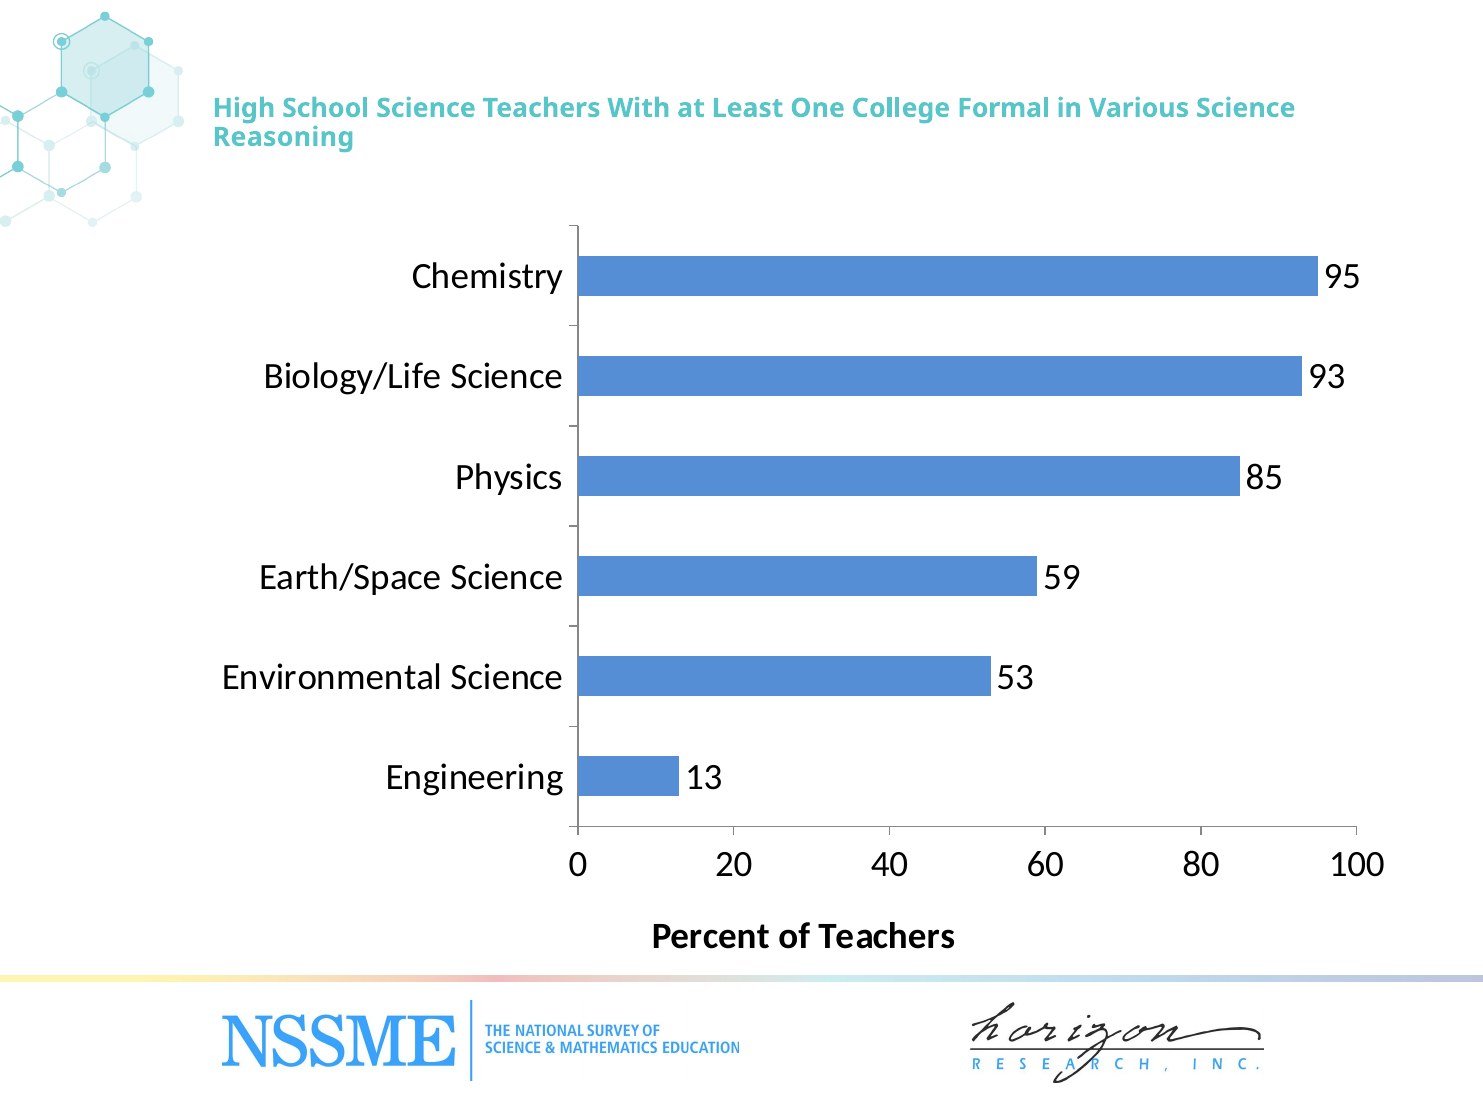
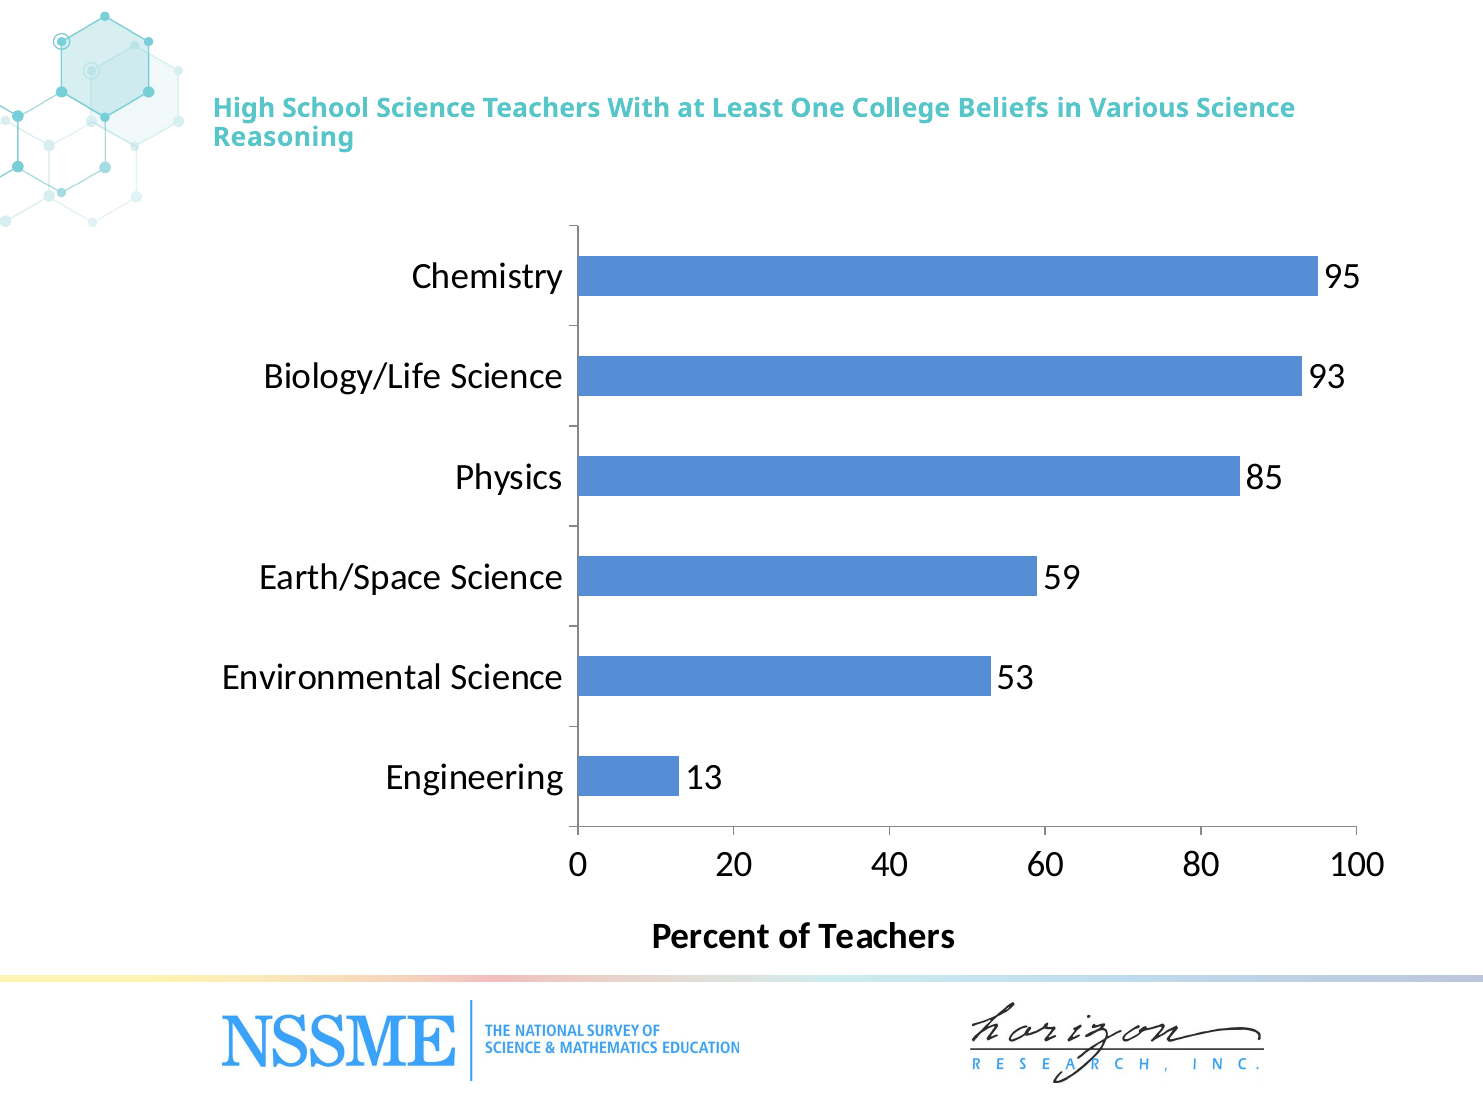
Formal: Formal -> Beliefs (1003, 108)
